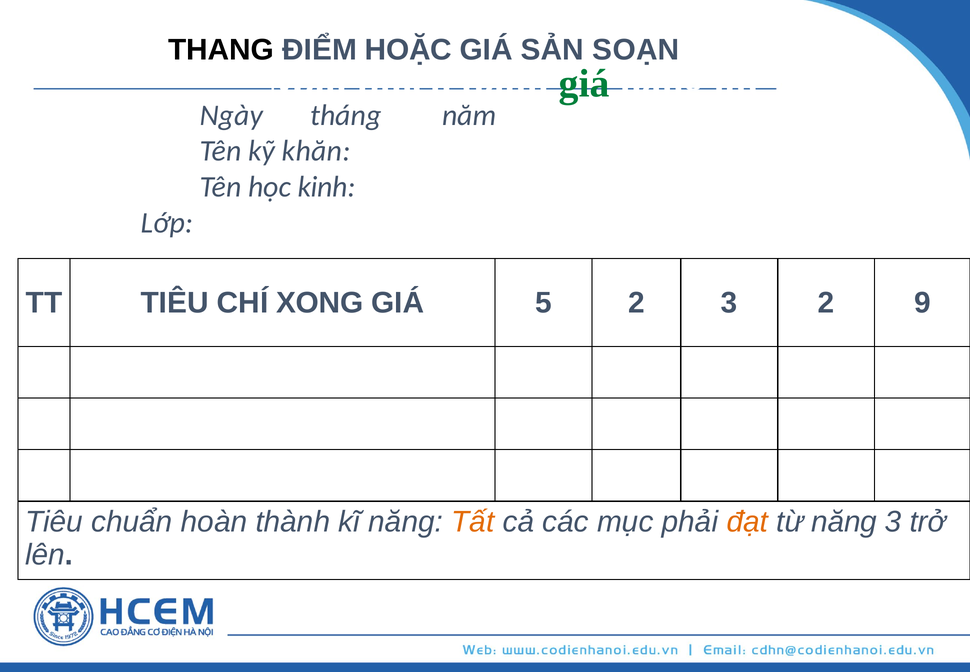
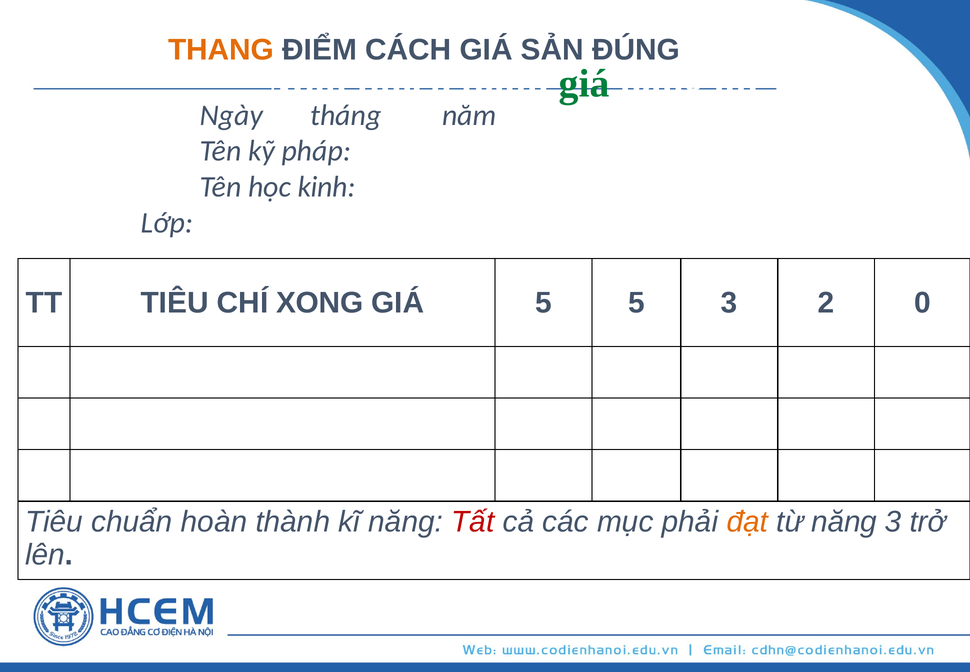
THANG colour: black -> orange (221, 50)
HOẶC: HOẶC -> CÁCH (408, 50)
SOẠN: SOẠN -> ĐÚNG (636, 50)
khăn: khăn -> pháp (316, 151)
5 2: 2 -> 5 (636, 303)
9: 9 -> 0 (922, 303)
Tất colour: orange -> red (473, 521)
